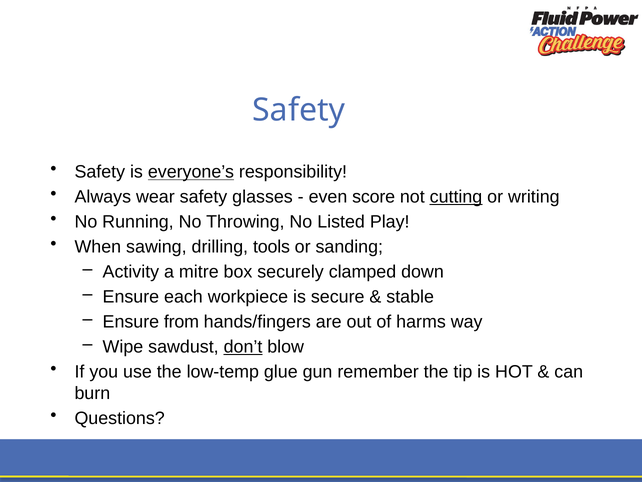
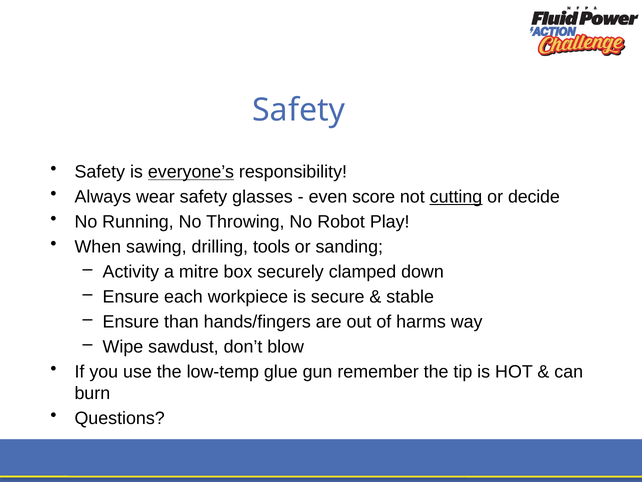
writing: writing -> decide (534, 197)
Listed: Listed -> Robot (341, 222)
from: from -> than (181, 322)
don’t underline: present -> none (243, 347)
